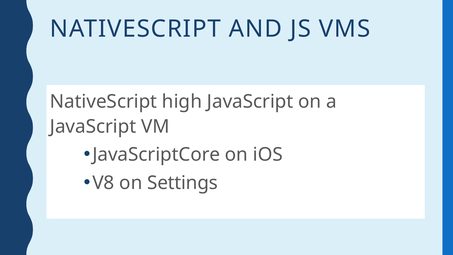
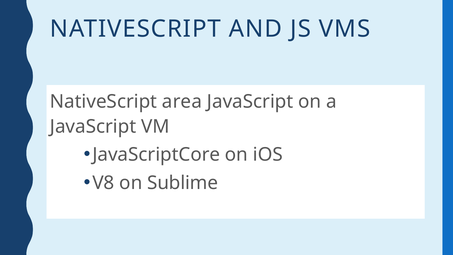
high: high -> area (182, 102)
Settings: Settings -> Sublime (183, 183)
